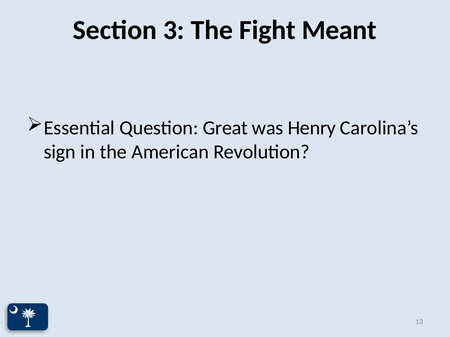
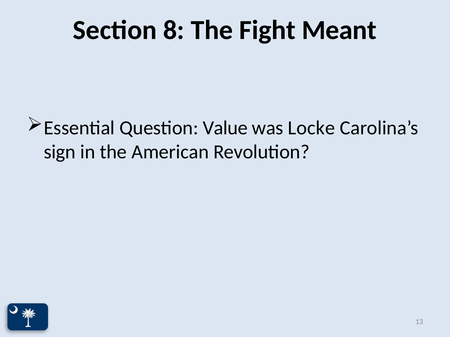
3: 3 -> 8 (174, 30)
Great: Great -> Value (225, 128)
Henry: Henry -> Locke (312, 128)
